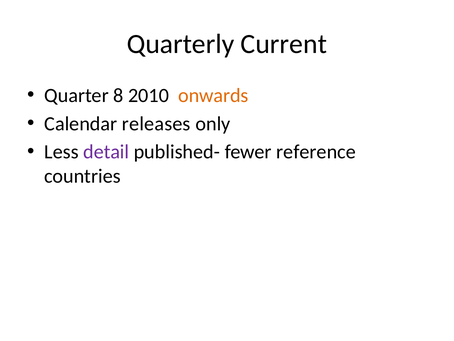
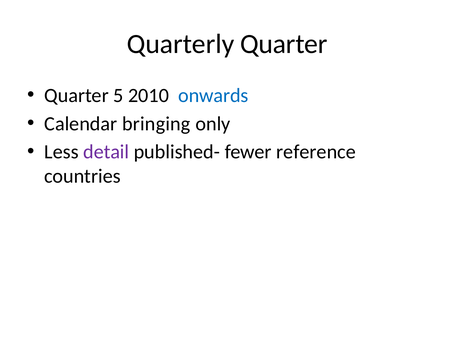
Quarterly Current: Current -> Quarter (284, 44)
8: 8 -> 5 (118, 95)
onwards colour: orange -> blue (213, 95)
releases: releases -> bringing (156, 123)
